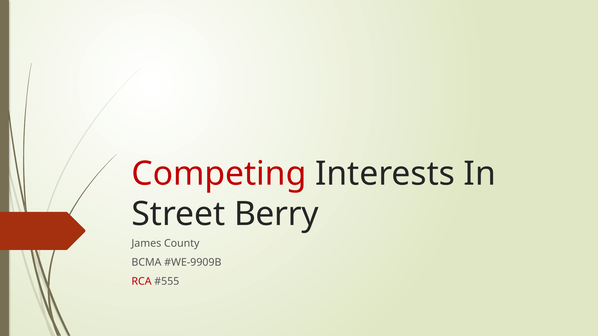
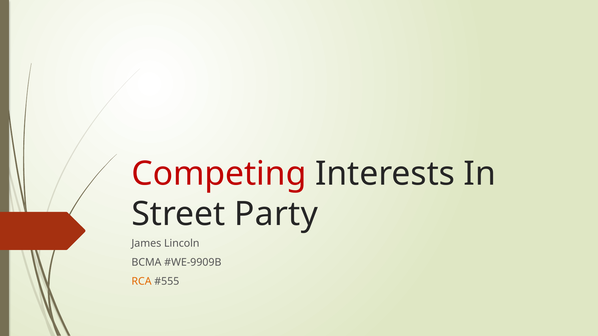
Berry: Berry -> Party (276, 214)
County: County -> Lincoln (182, 244)
RCA colour: red -> orange (142, 282)
